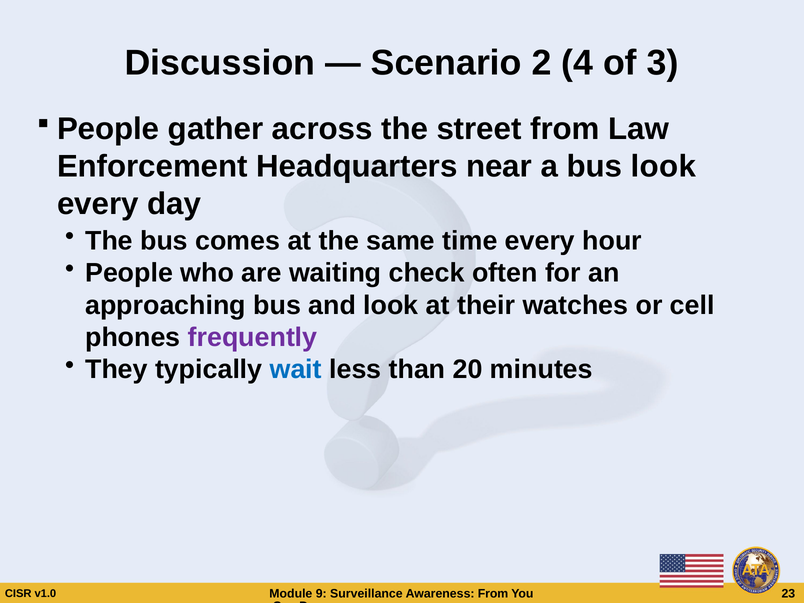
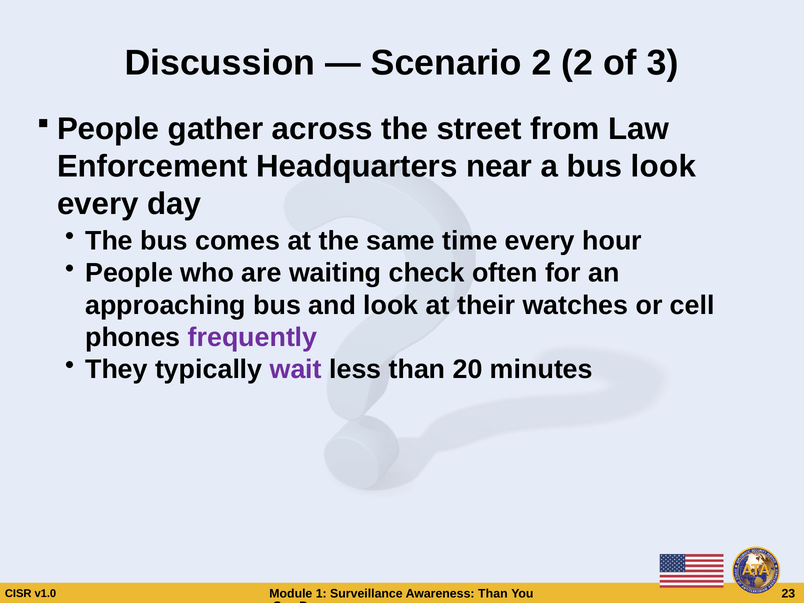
2 4: 4 -> 2 (577, 63)
wait colour: blue -> purple (296, 370)
9: 9 -> 1 (321, 594)
Awareness From: From -> Than (493, 594)
